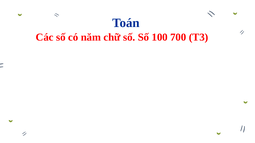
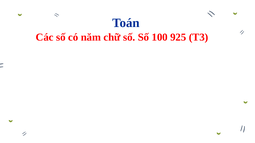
700: 700 -> 925 (178, 37)
